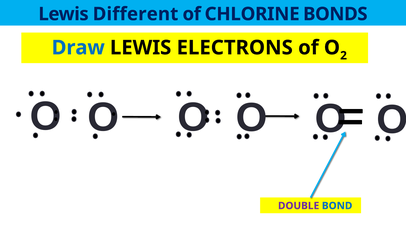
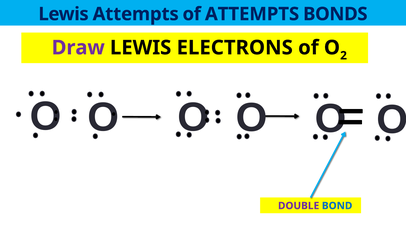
Lewis Different: Different -> Attempts (136, 14)
of CHLORINE: CHLORINE -> ATTEMPTS (252, 14)
Draw colour: blue -> purple (78, 48)
